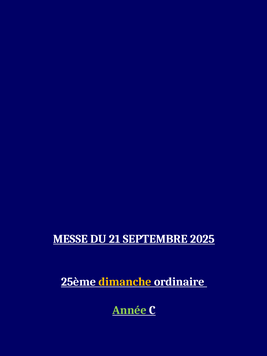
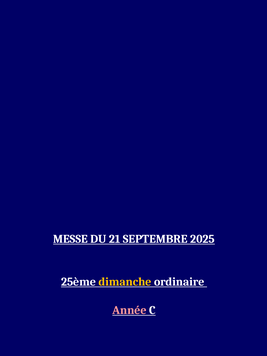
Année colour: light green -> pink (129, 310)
